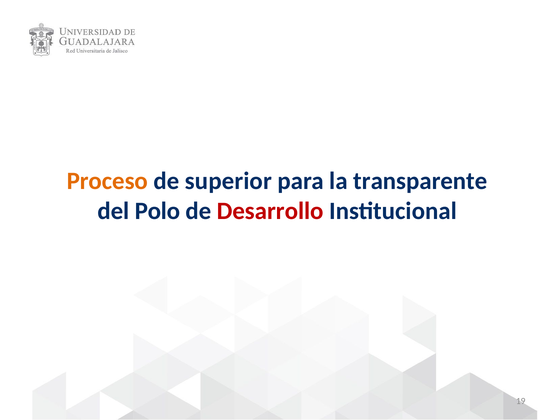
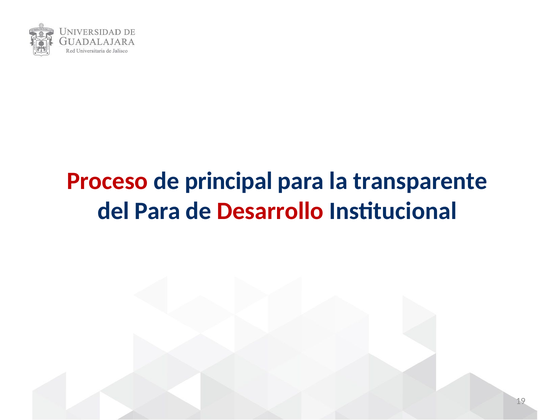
Proceso colour: orange -> red (107, 181)
superior: superior -> principal (229, 181)
del Polo: Polo -> Para (157, 211)
